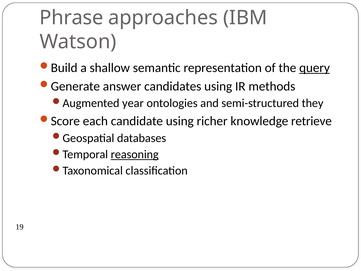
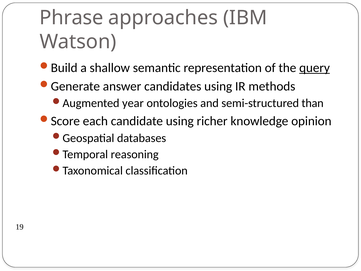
they: they -> than (313, 103)
retrieve: retrieve -> opinion (311, 121)
reasoning underline: present -> none (135, 154)
